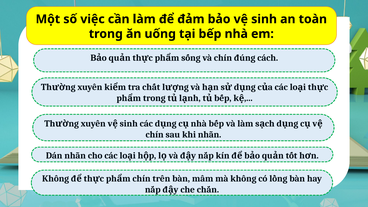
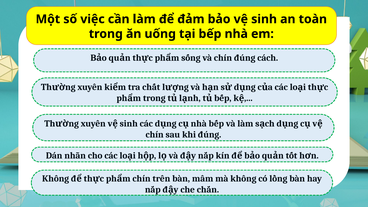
khi nhãn: nhãn -> đúng (210, 135)
